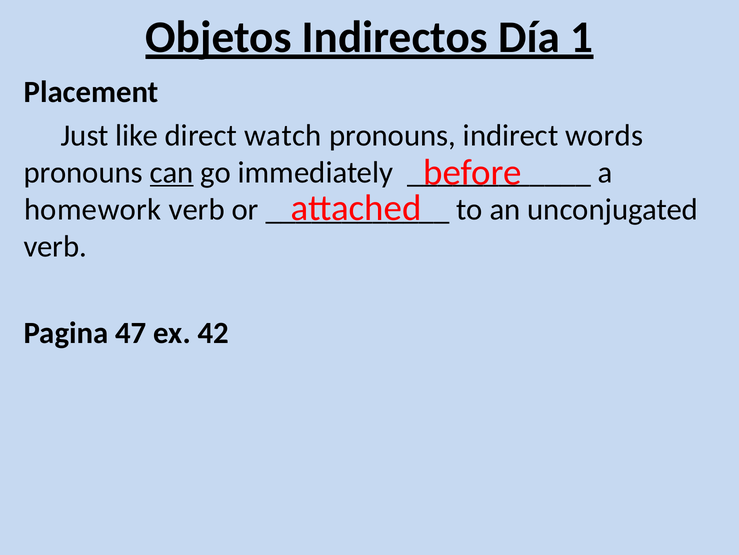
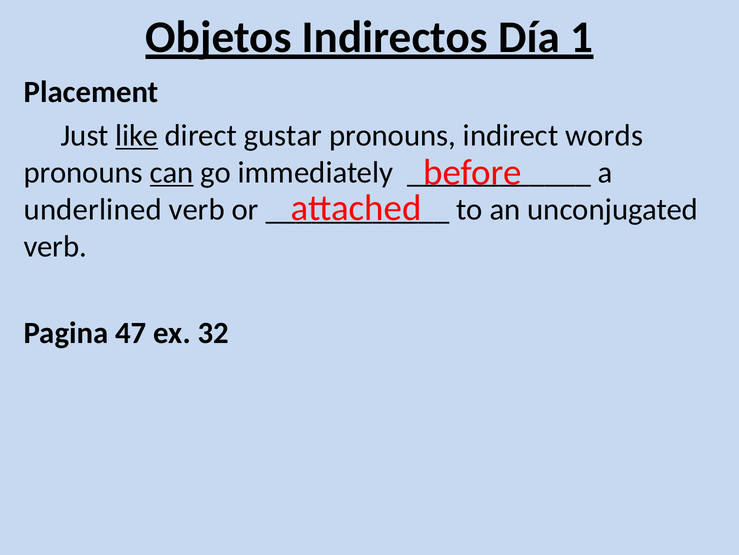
like underline: none -> present (137, 135)
watch: watch -> gustar (283, 135)
homework: homework -> underlined (93, 209)
42: 42 -> 32 (213, 332)
